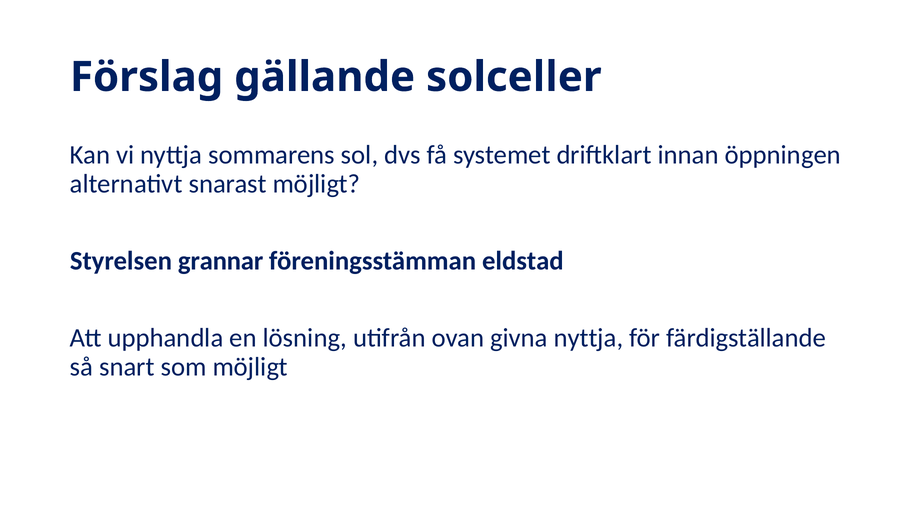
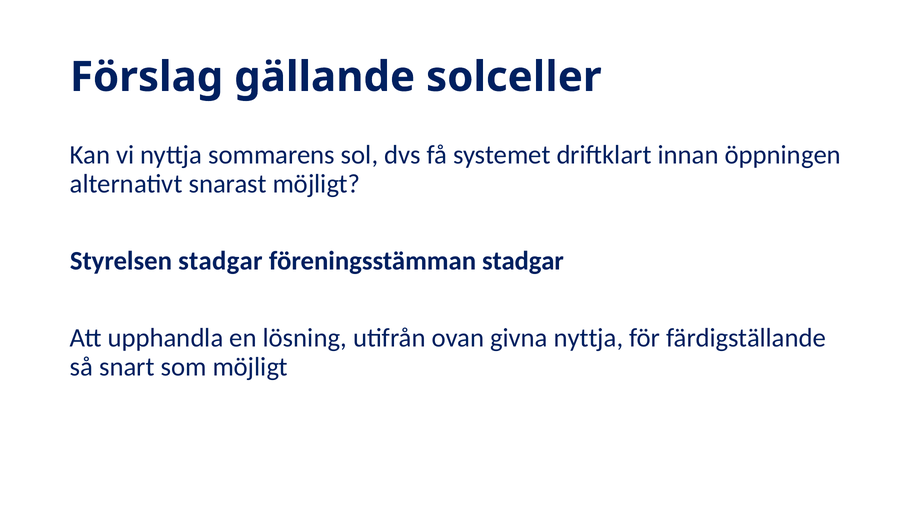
Styrelsen grannar: grannar -> stadgar (220, 261)
föreningsstämman eldstad: eldstad -> stadgar (523, 261)
